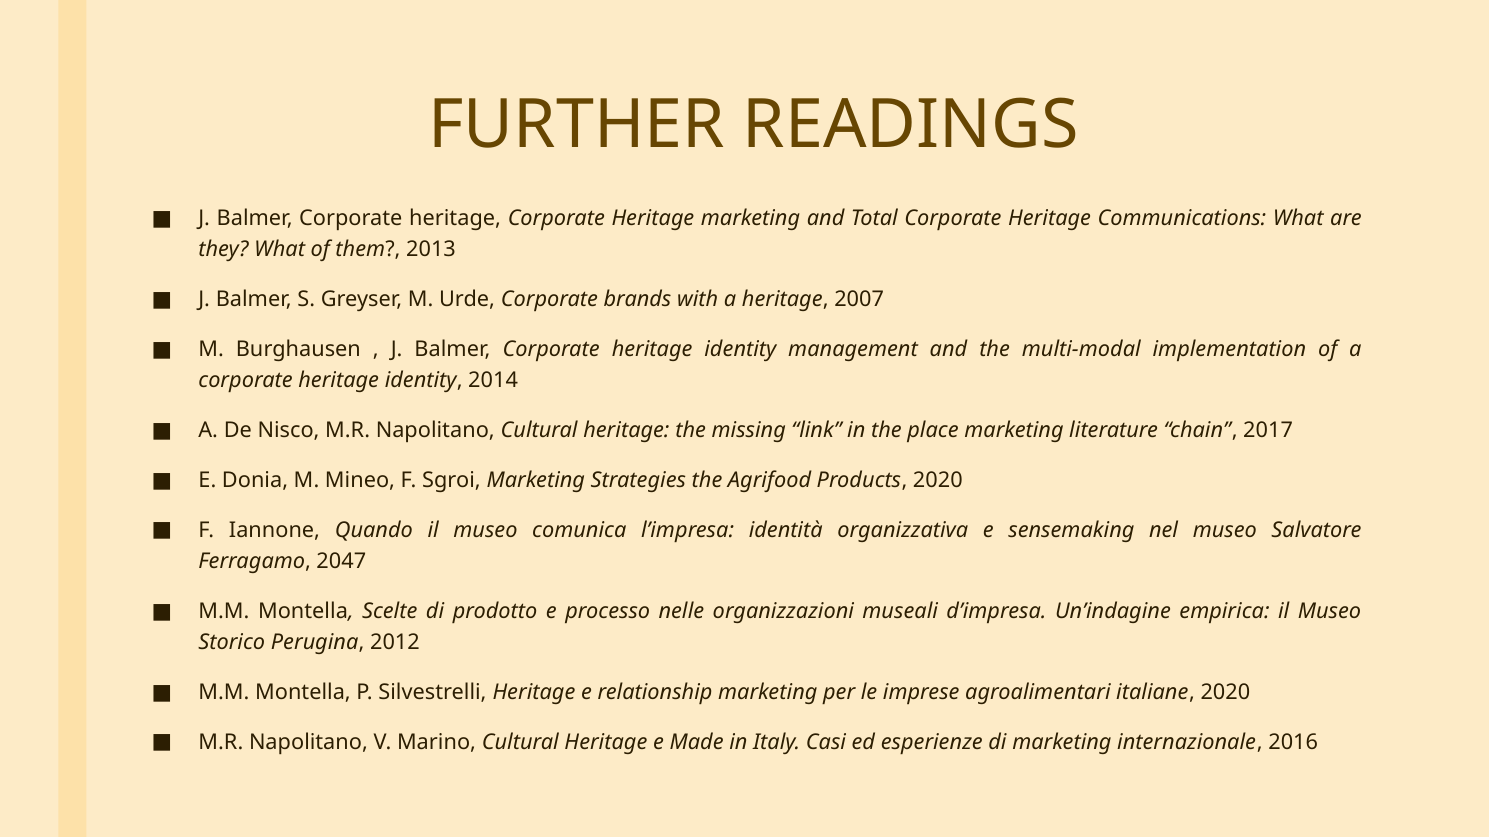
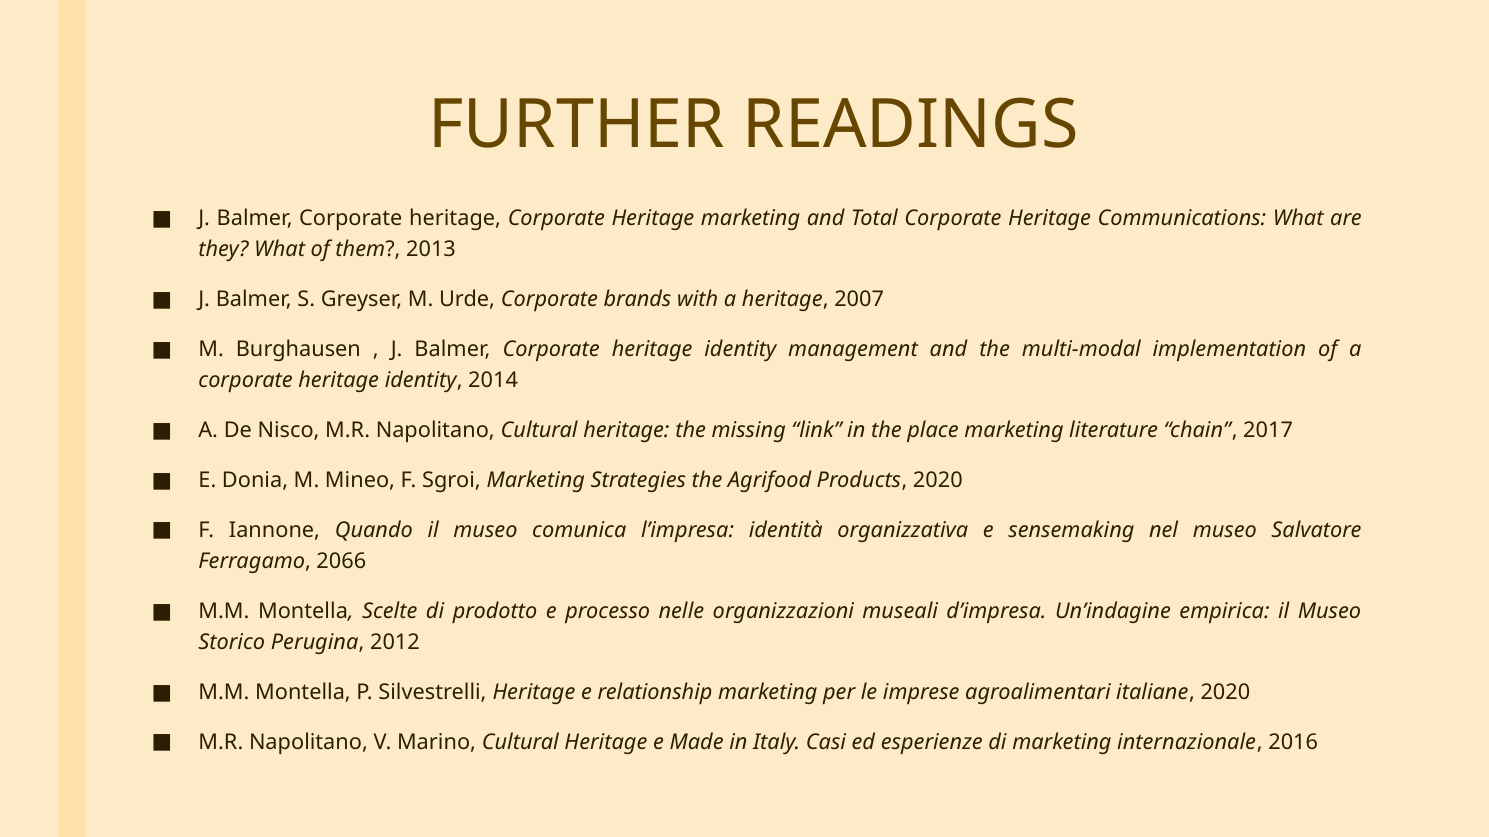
2047: 2047 -> 2066 (341, 562)
